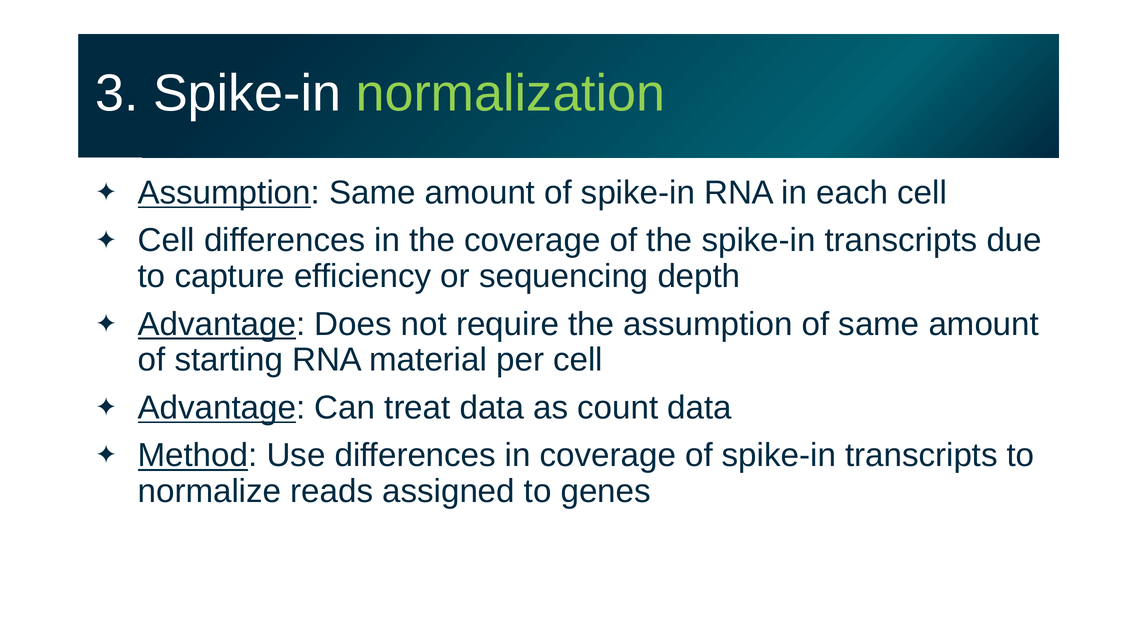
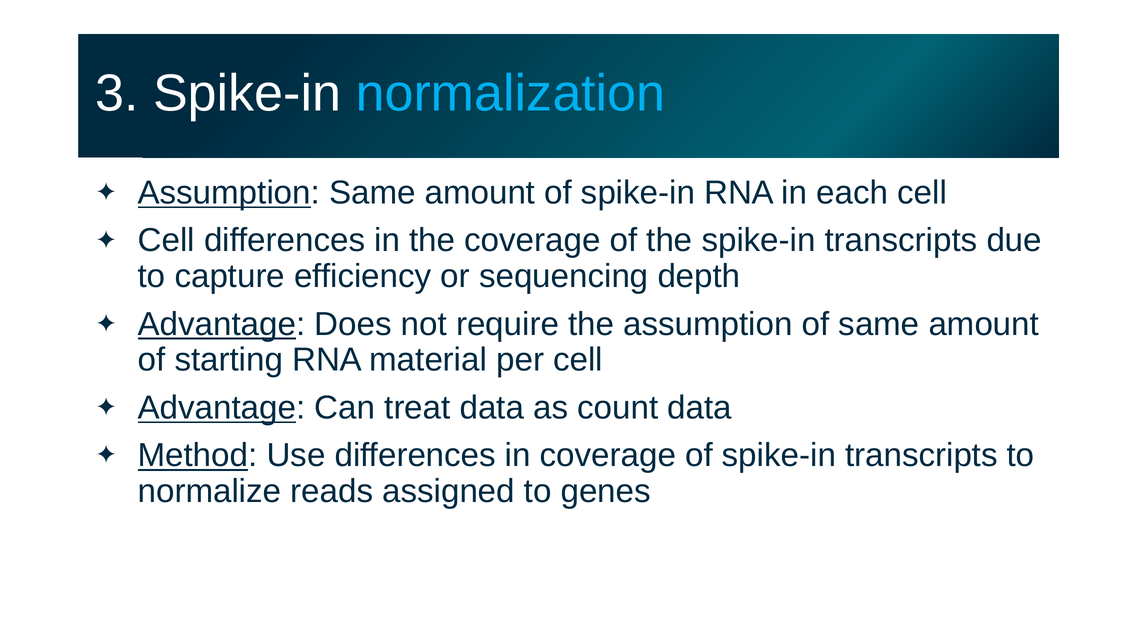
normalization colour: light green -> light blue (511, 93)
